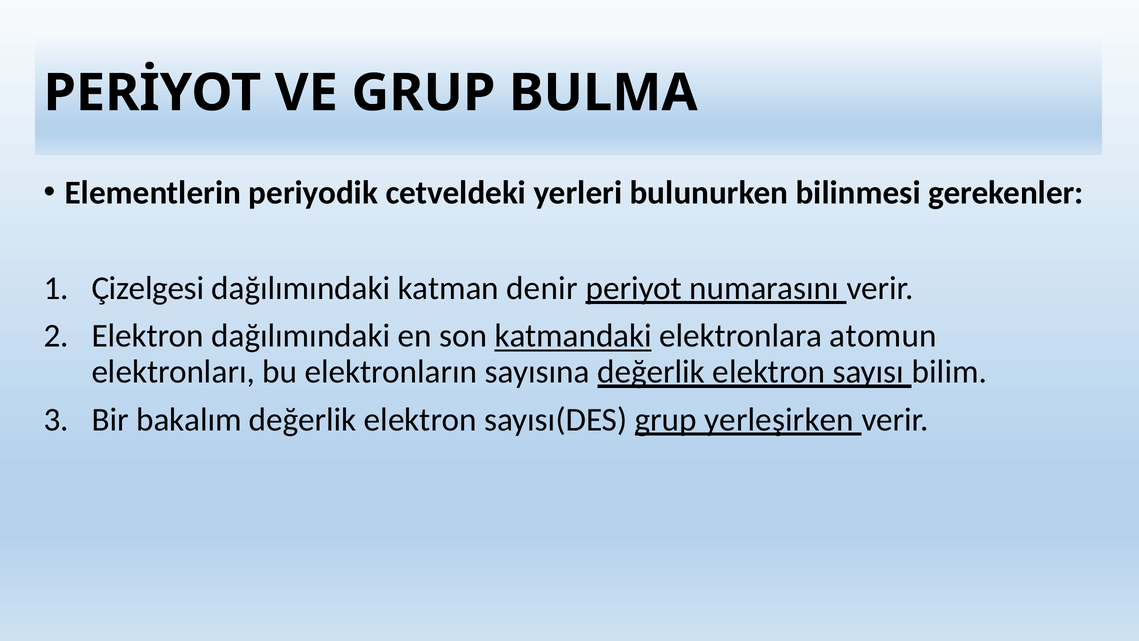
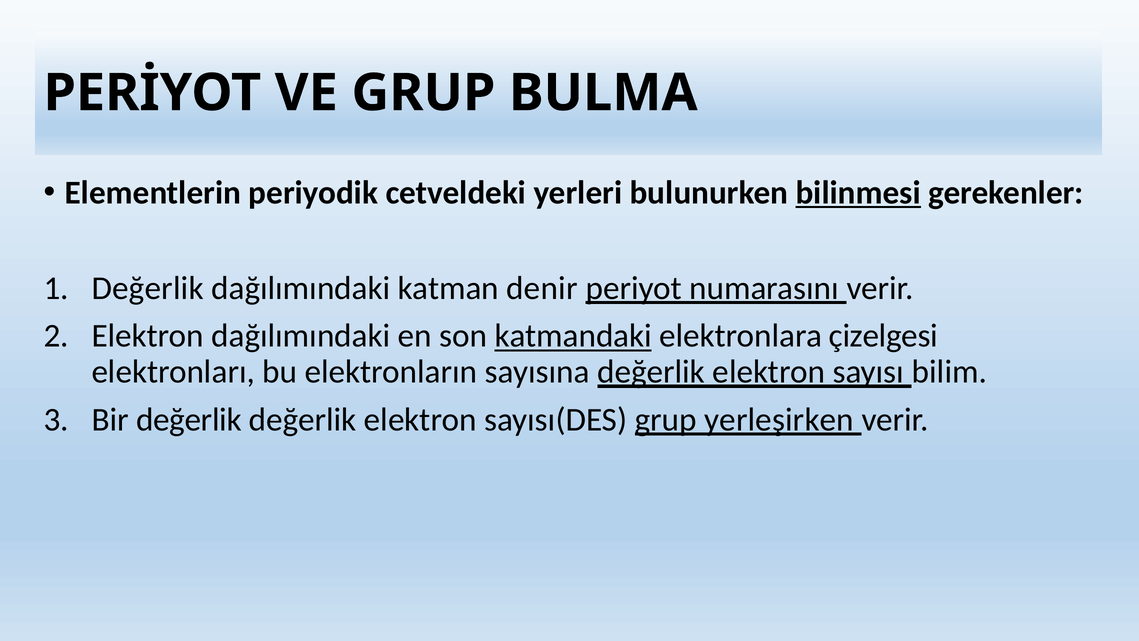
bilinmesi underline: none -> present (858, 193)
Çizelgesi: Çizelgesi -> Değerlik (148, 288)
atomun: atomun -> çizelgesi (883, 336)
Bir bakalım: bakalım -> değerlik (189, 419)
